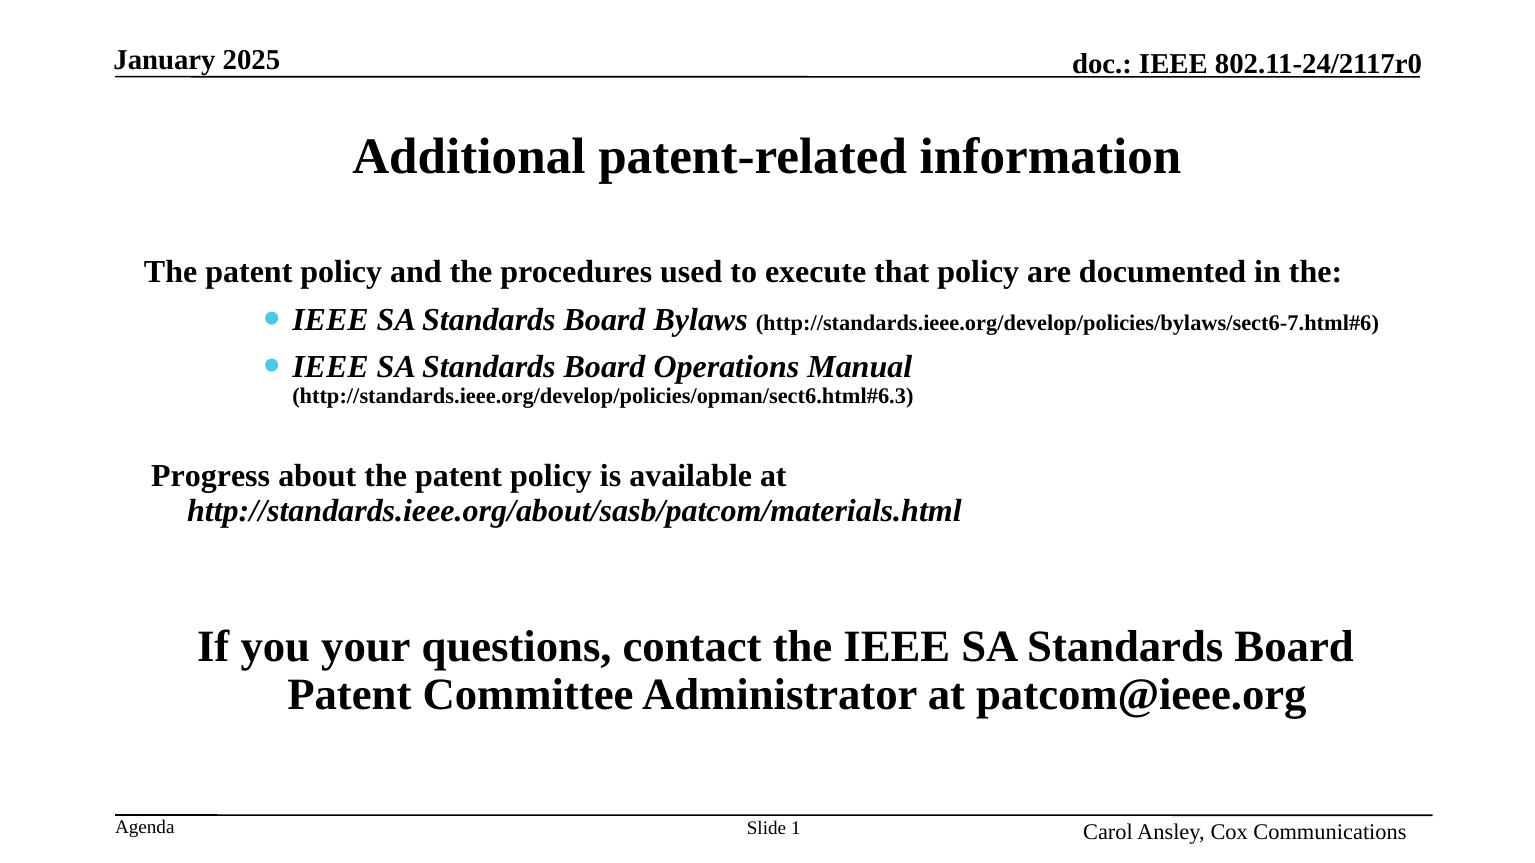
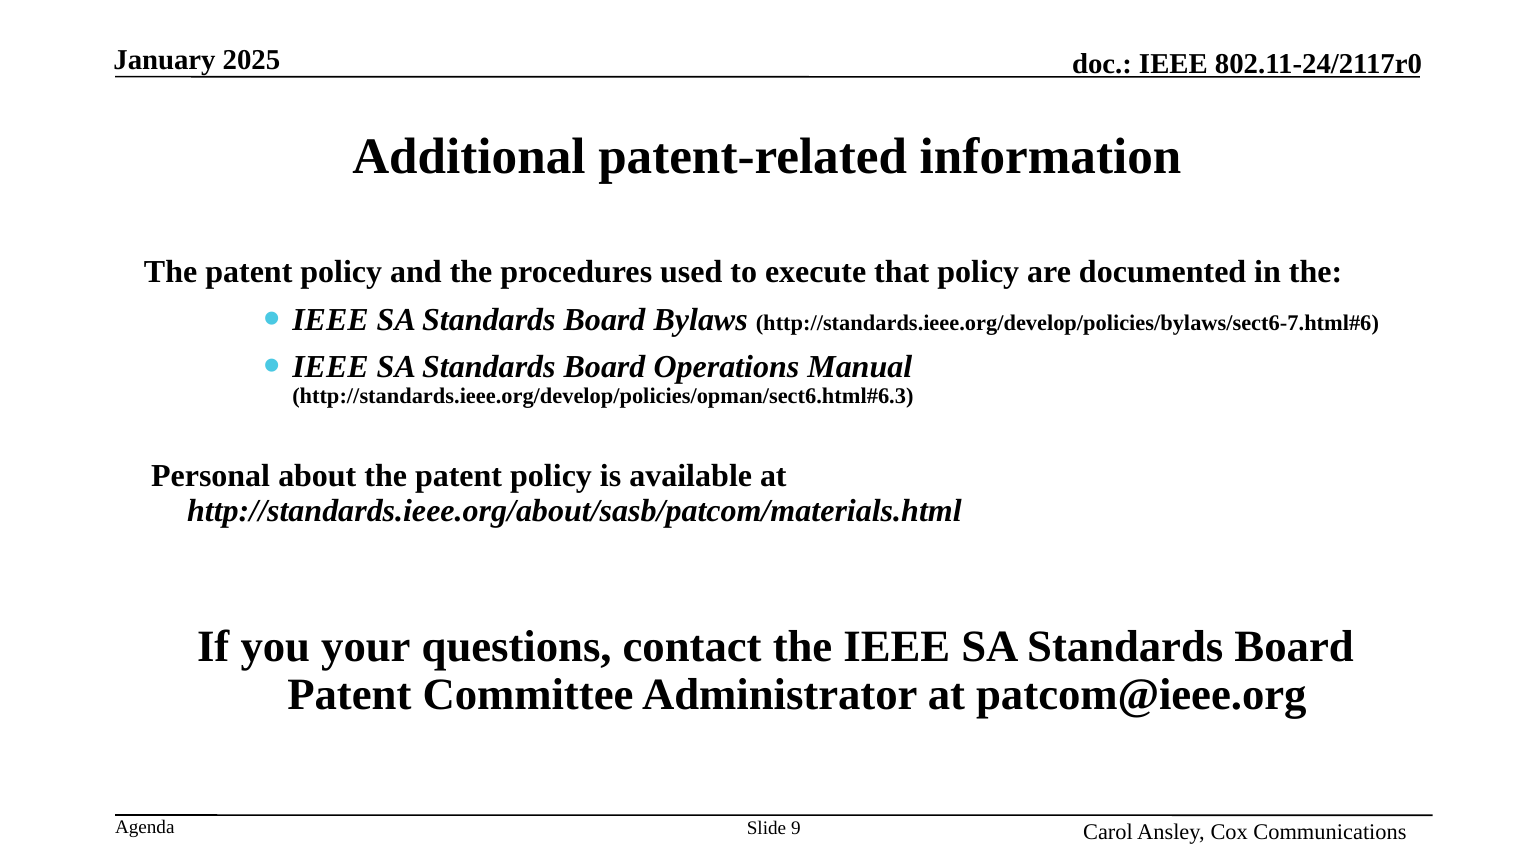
Progress: Progress -> Personal (211, 476)
1: 1 -> 9 (796, 828)
